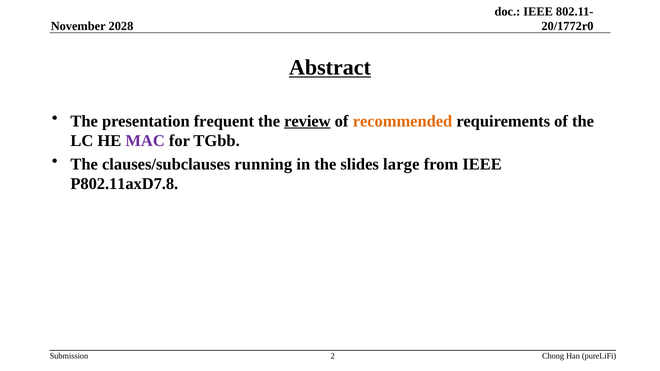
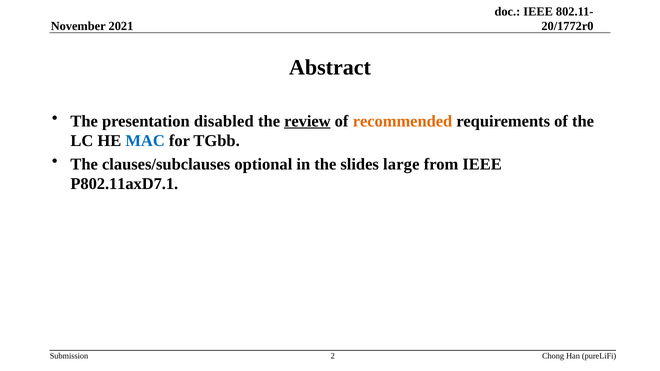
2028: 2028 -> 2021 (121, 26)
Abstract underline: present -> none (330, 68)
frequent: frequent -> disabled (224, 121)
MAC colour: purple -> blue (145, 141)
running: running -> optional (263, 164)
P802.11axD7.8: P802.11axD7.8 -> P802.11axD7.1 (124, 184)
